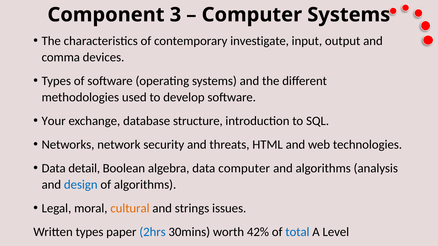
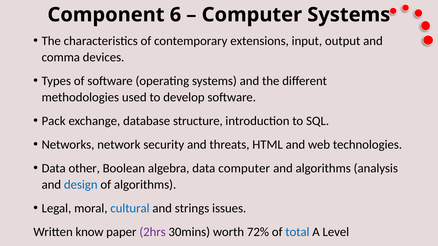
3: 3 -> 6 (175, 15)
investigate: investigate -> extensions (260, 41)
Your: Your -> Pack (54, 121)
detail: detail -> other (84, 168)
cultural colour: orange -> blue (130, 208)
Written types: types -> know (90, 232)
2hrs colour: blue -> purple (153, 232)
42%: 42% -> 72% (258, 232)
